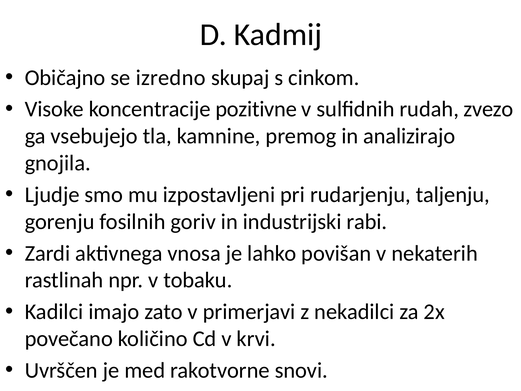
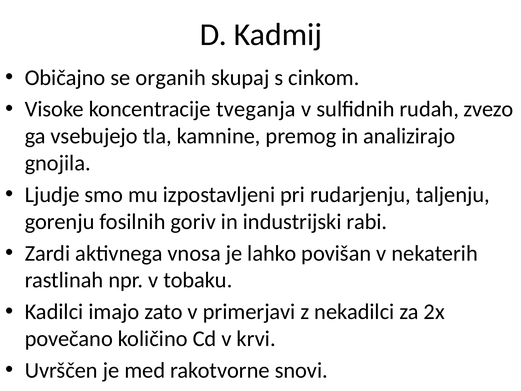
izredno: izredno -> organih (171, 78)
pozitivne: pozitivne -> tveganja (256, 109)
